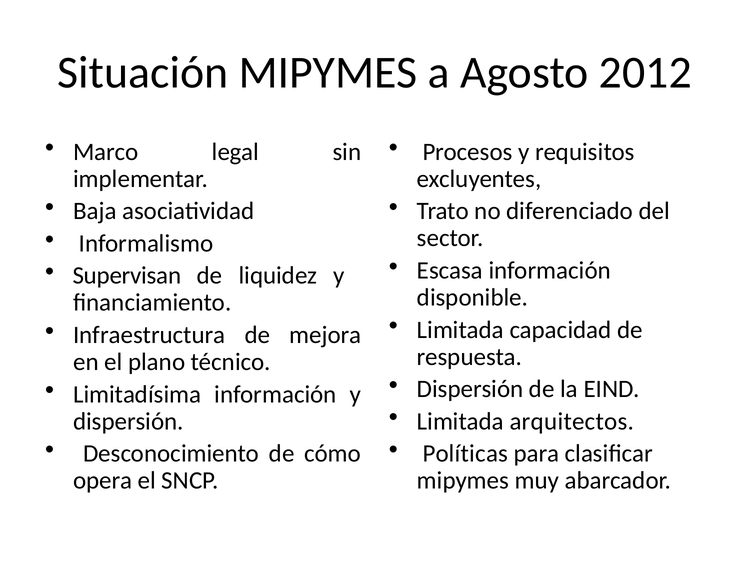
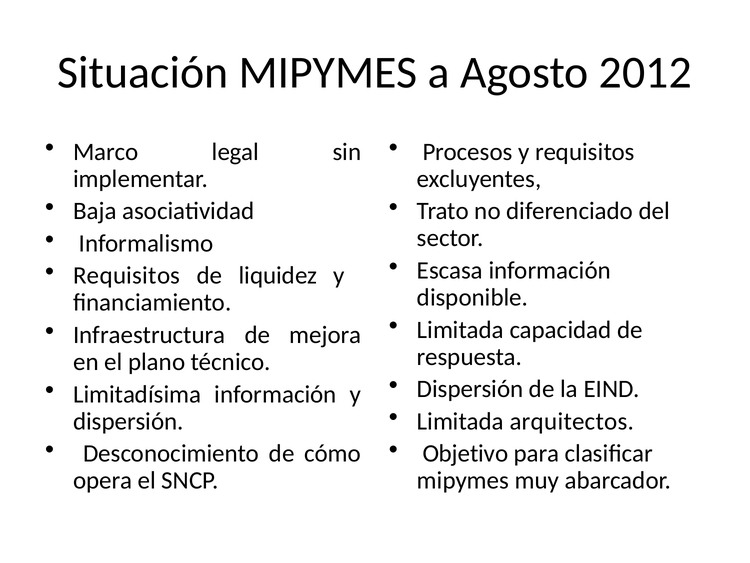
Supervisan: Supervisan -> Requisitos (127, 275)
Políticas: Políticas -> Objetivo (465, 453)
